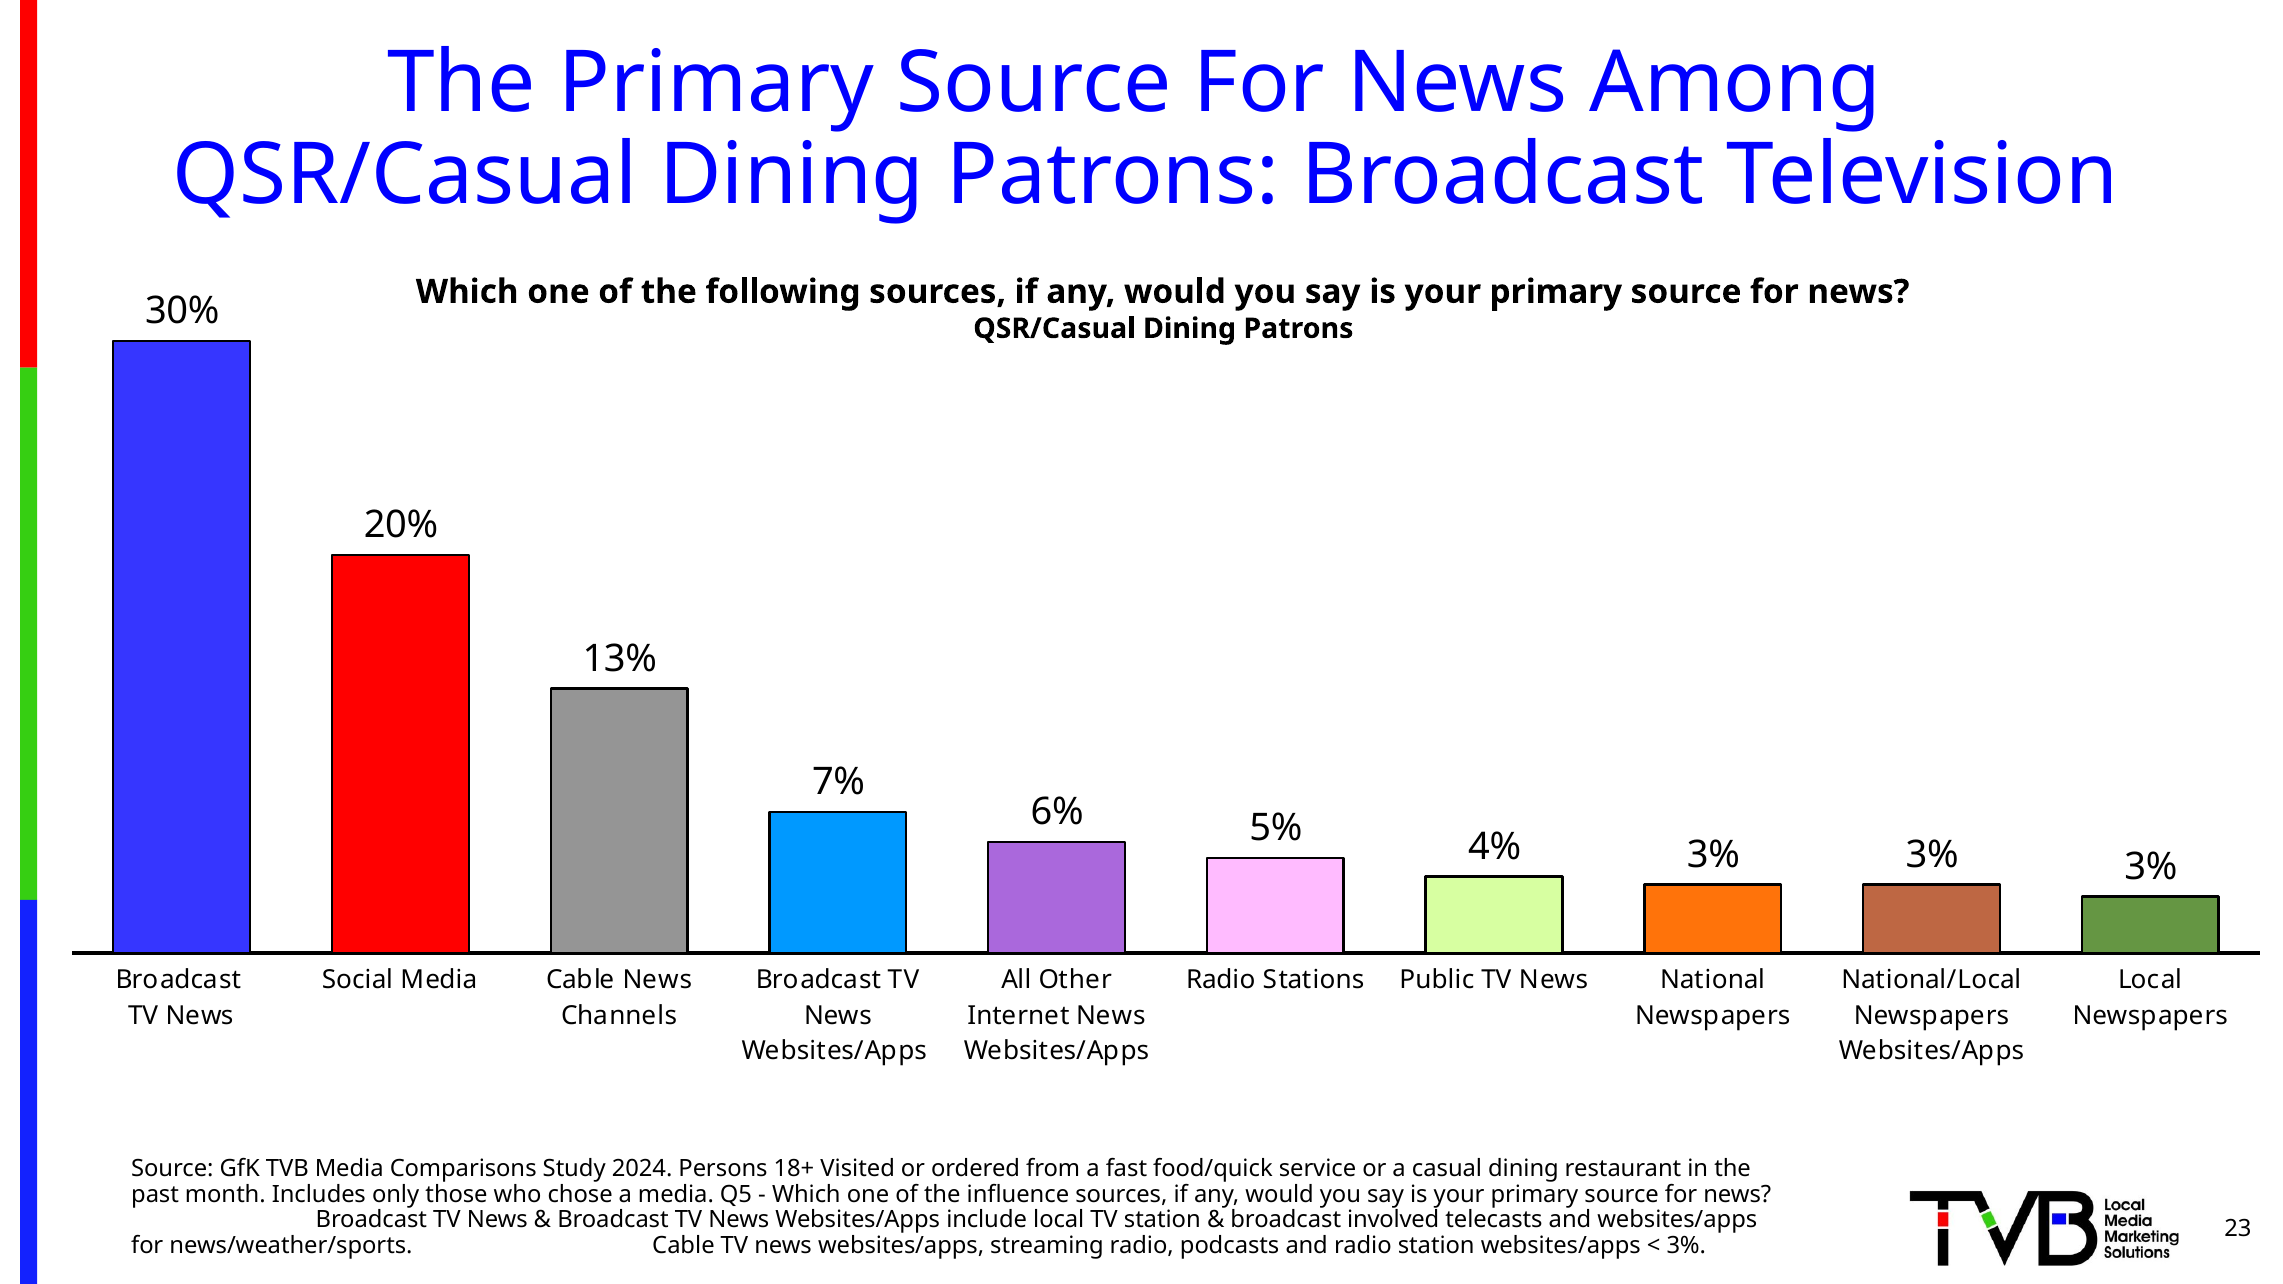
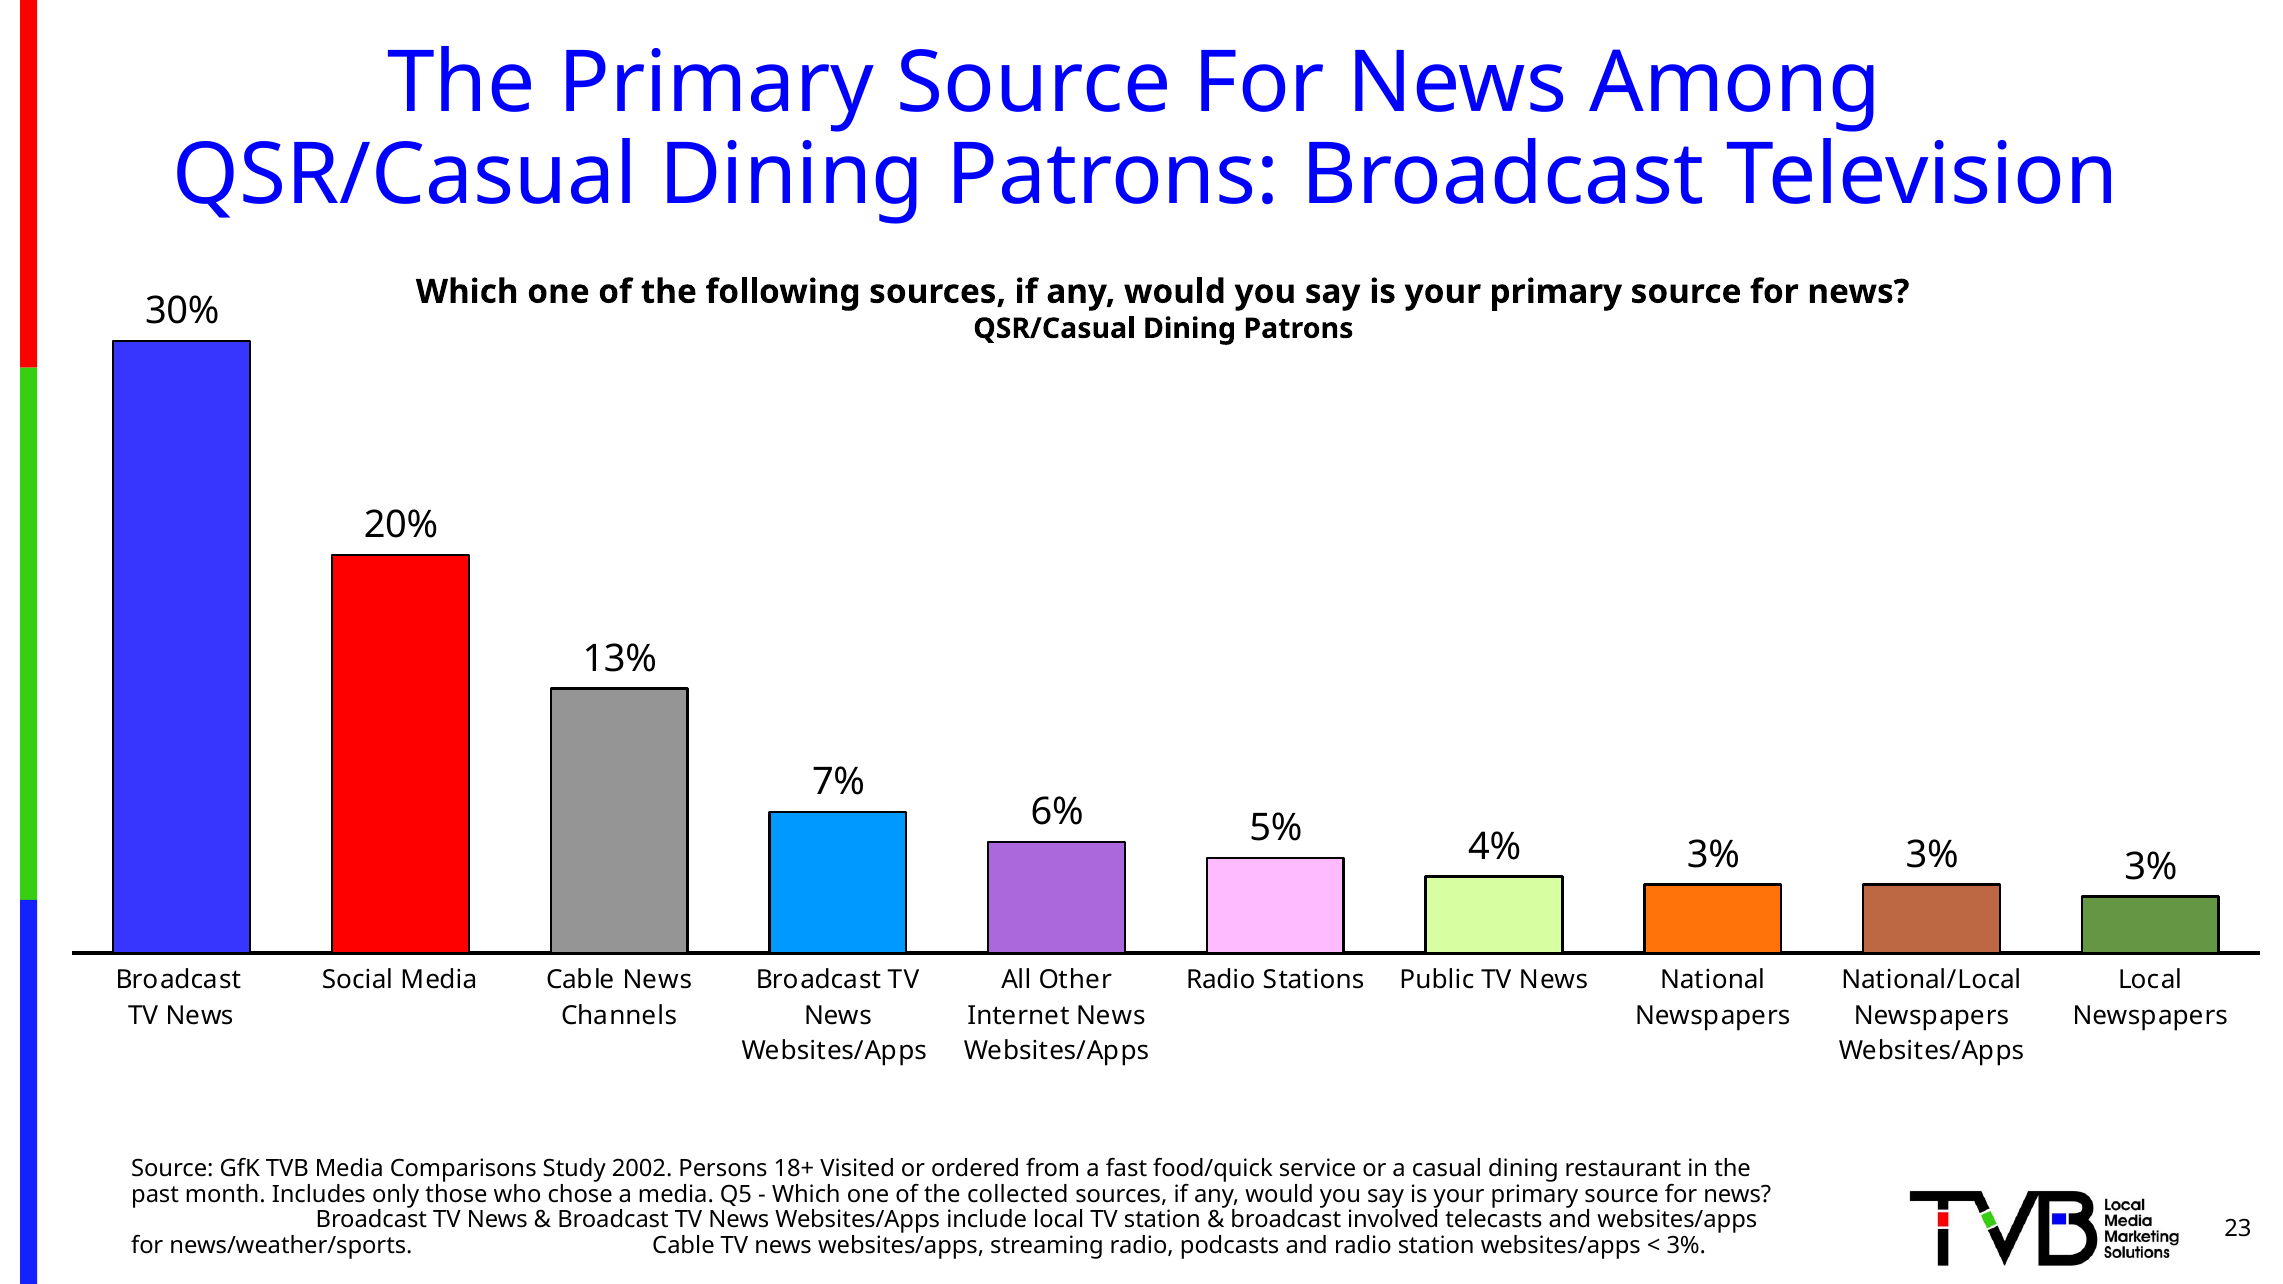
2024: 2024 -> 2002 (642, 1169)
influence: influence -> collected (1018, 1195)
